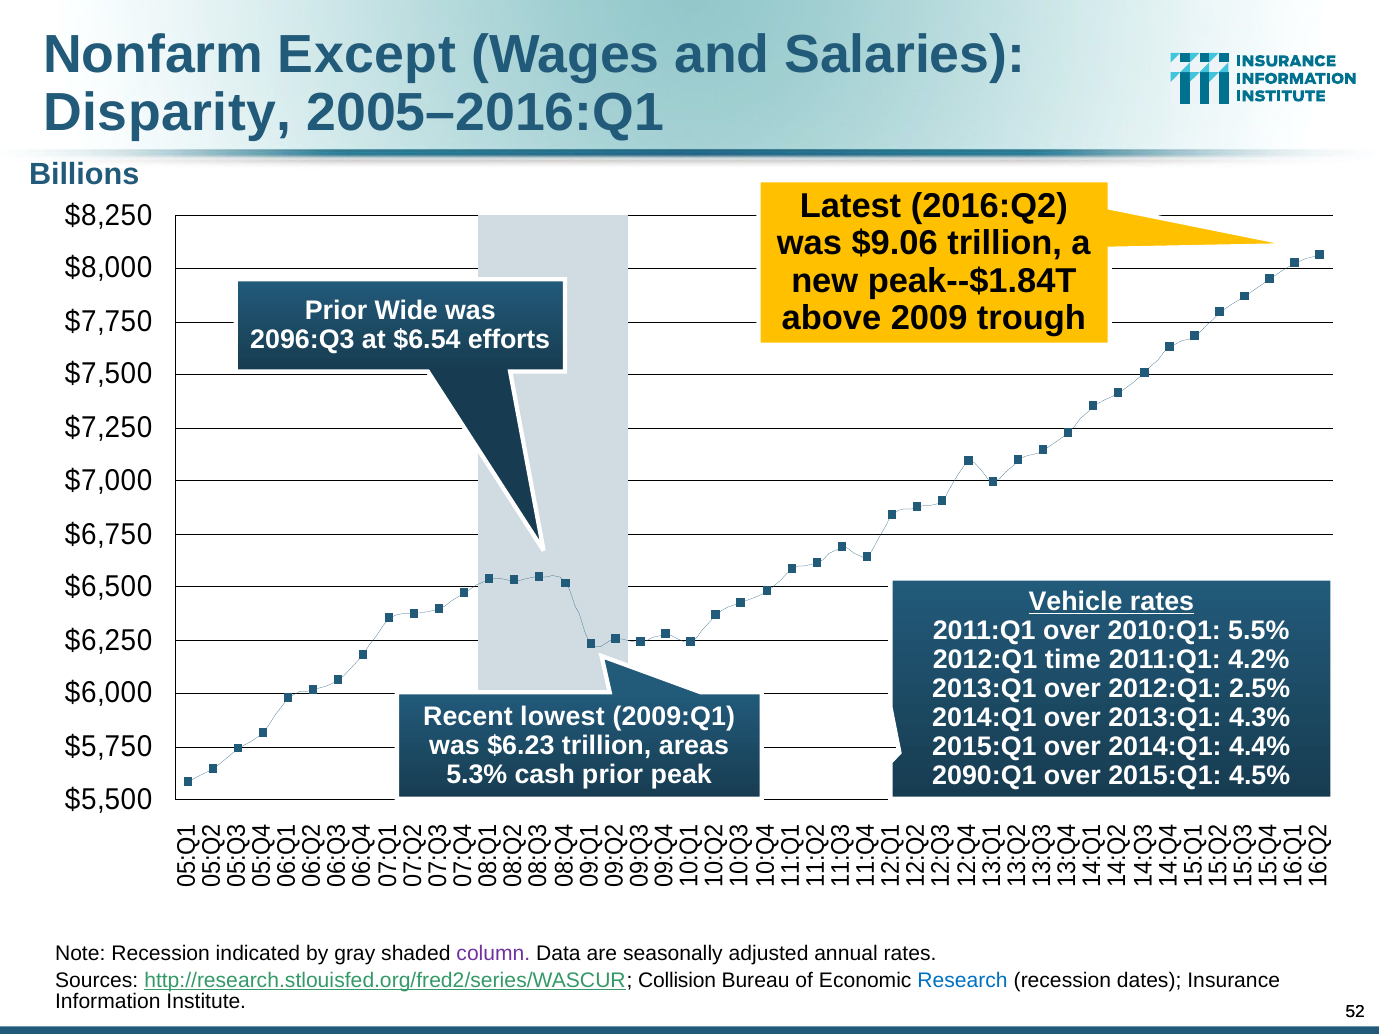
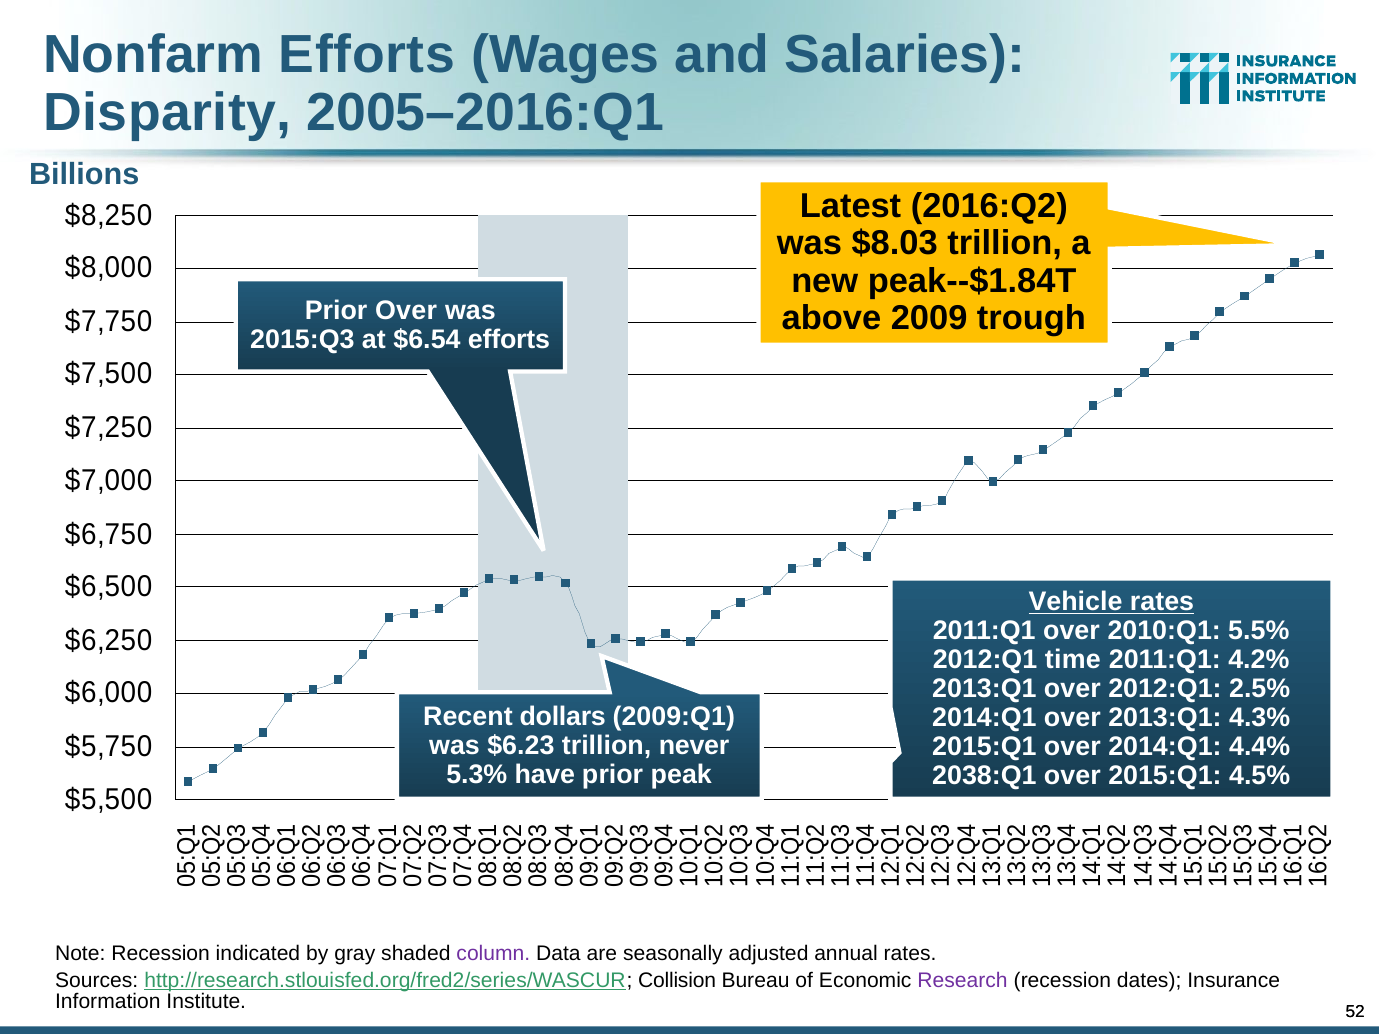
Nonfarm Except: Except -> Efforts (367, 55)
$9.06: $9.06 -> $8.03 (895, 244)
Prior Wide: Wide -> Over (406, 311)
2096:Q3: 2096:Q3 -> 2015:Q3 (302, 340)
lowest: lowest -> dollars (563, 717)
areas: areas -> never (694, 746)
cash: cash -> have (545, 775)
2090:Q1: 2090:Q1 -> 2038:Q1 (984, 776)
Research colour: blue -> purple (963, 981)
